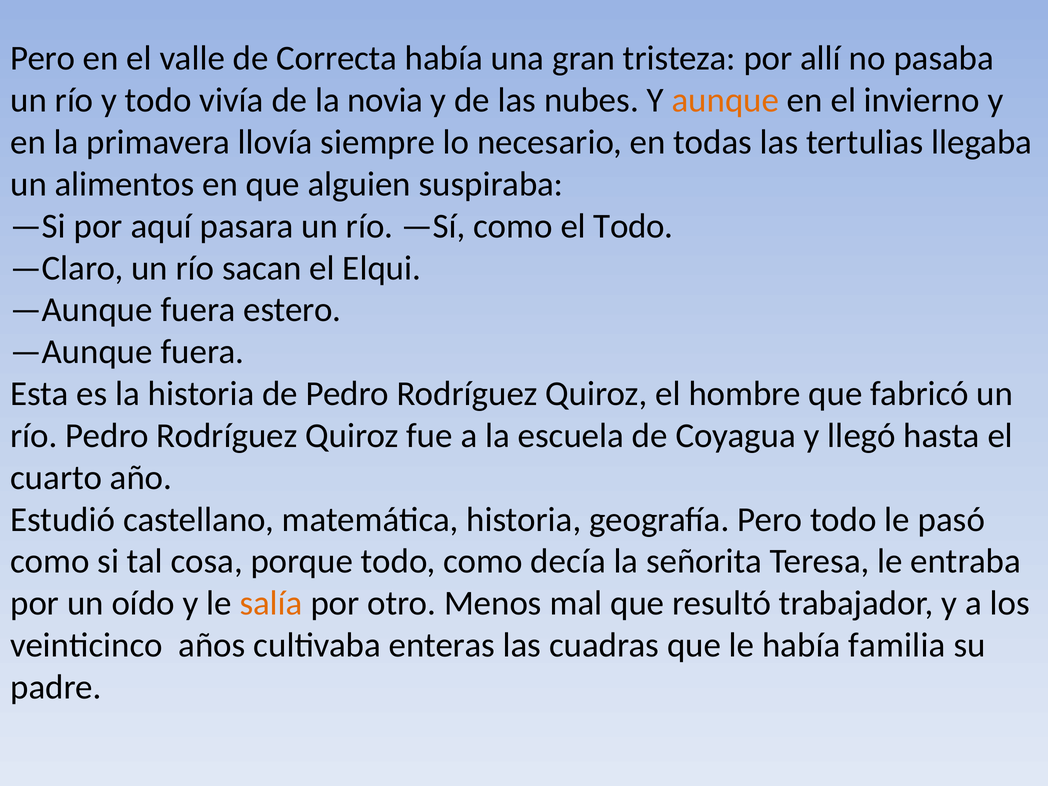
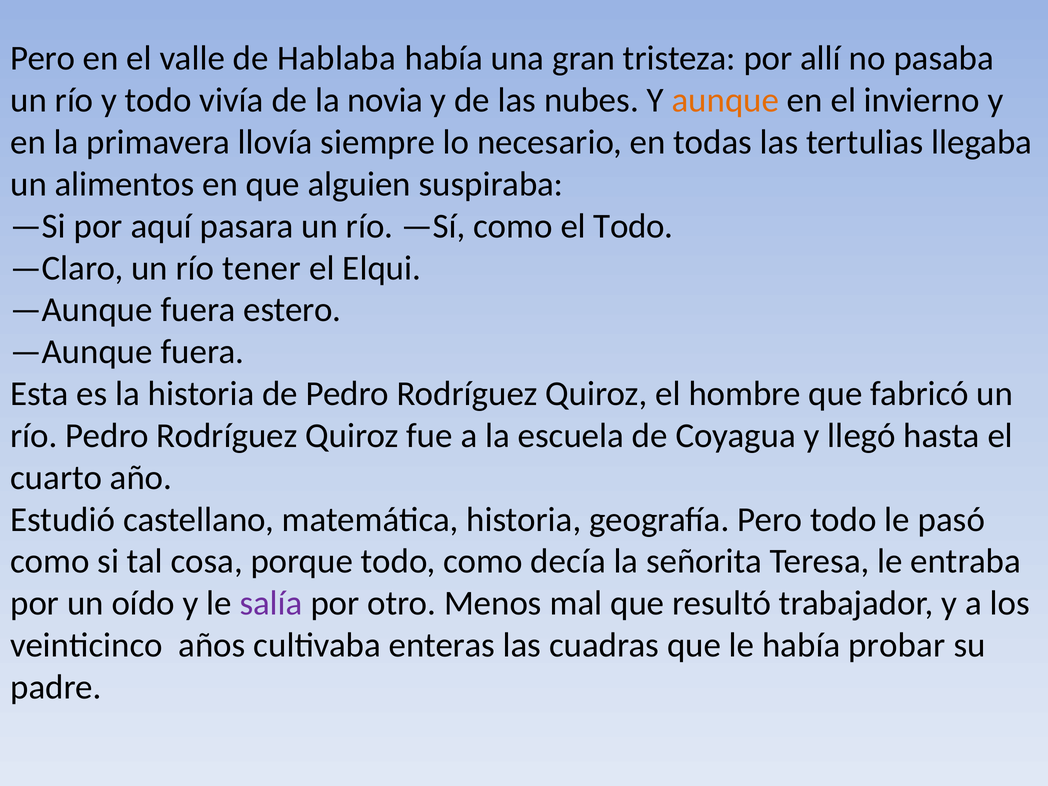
Correcta: Correcta -> Hablaba (337, 58)
sacan: sacan -> tener (262, 268)
salía colour: orange -> purple (271, 603)
familia: familia -> probar (897, 645)
